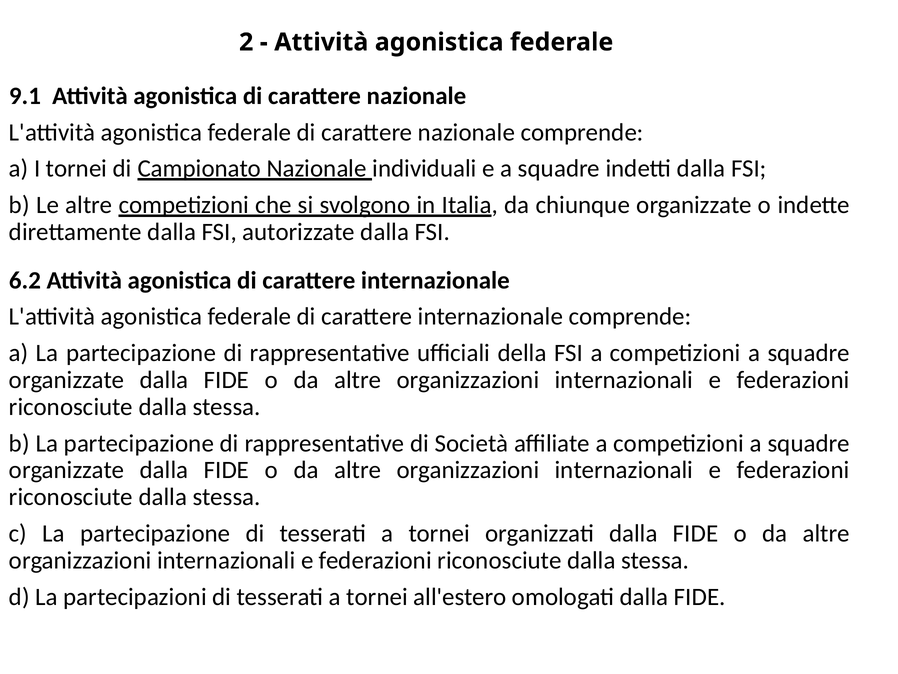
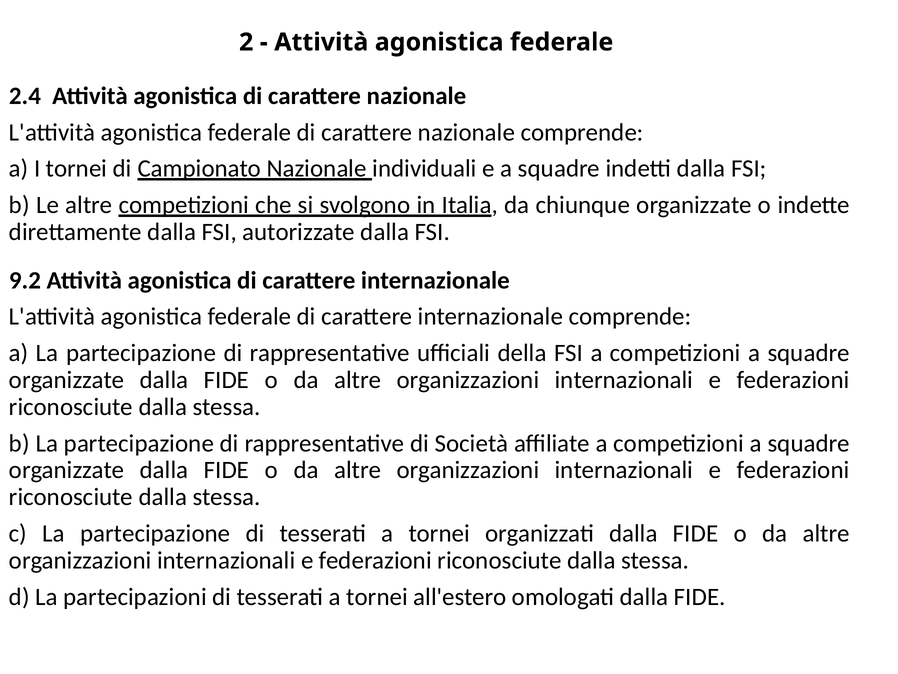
9.1: 9.1 -> 2.4 (25, 96)
6.2: 6.2 -> 9.2 (25, 280)
